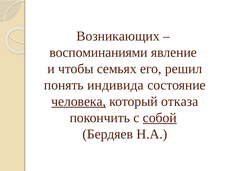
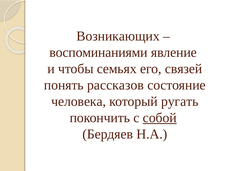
решил: решил -> связей (184, 69)
индивида: индивида -> рассказов (115, 85)
человека underline: present -> none (79, 101)
отказа: отказа -> ругать (180, 101)
